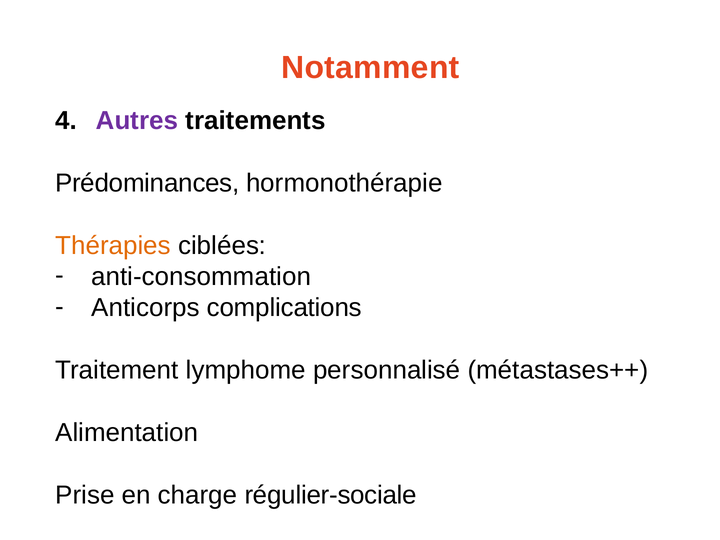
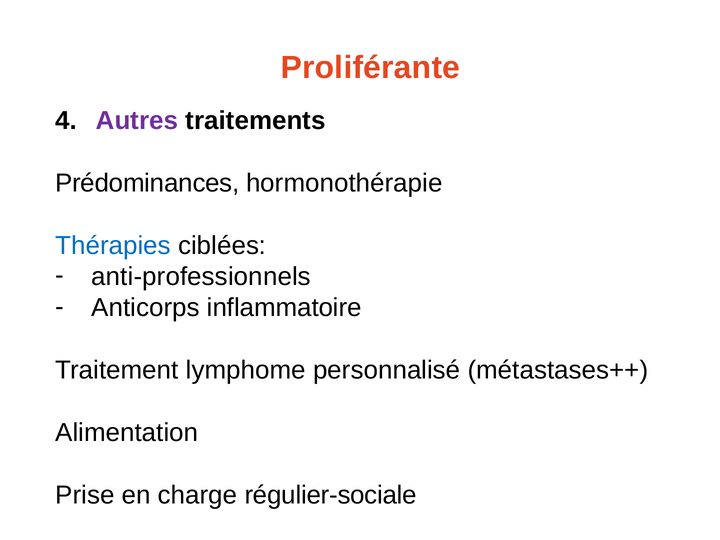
Notamment: Notamment -> Proliférante (370, 68)
Thérapies colour: orange -> blue (113, 246)
anti-consommation: anti-consommation -> anti-professionnels (201, 277)
complications: complications -> inflammatoire (284, 308)
